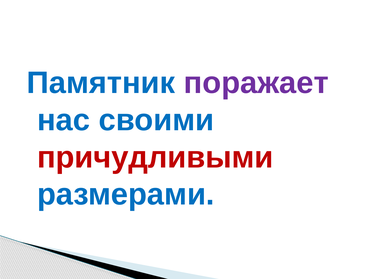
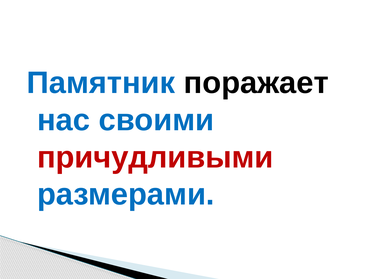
поражает colour: purple -> black (256, 83)
